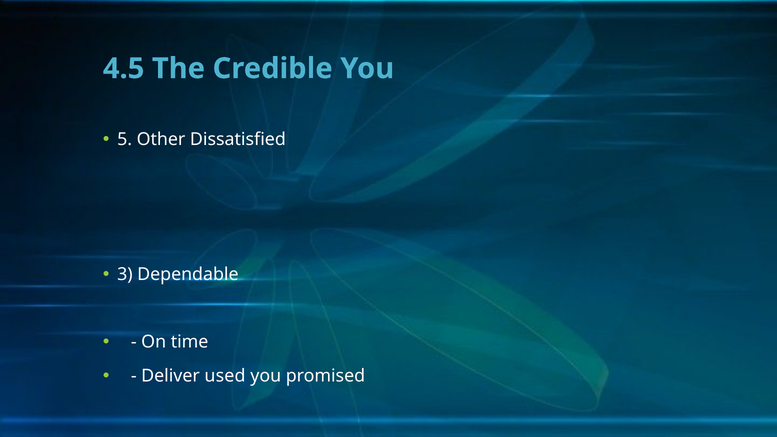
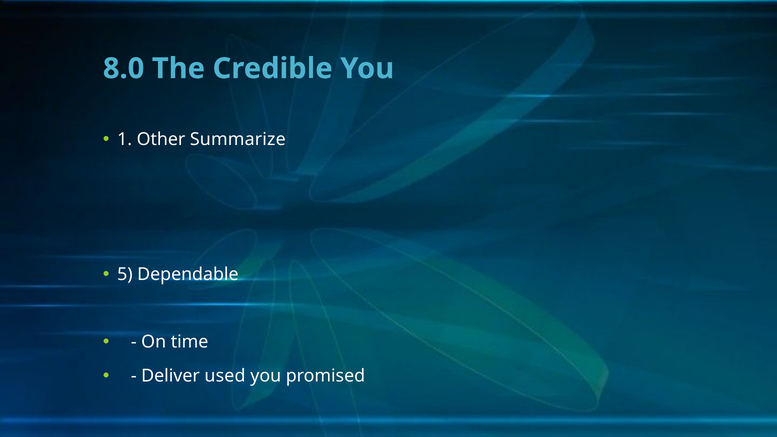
4.5: 4.5 -> 8.0 (124, 69)
5: 5 -> 1 (125, 140)
Dissatisfied: Dissatisfied -> Summarize (238, 140)
3: 3 -> 5 (125, 275)
